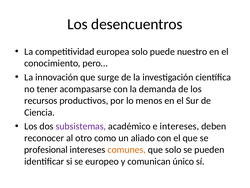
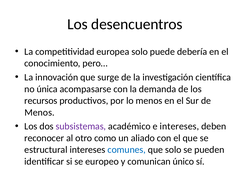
nuestro: nuestro -> debería (192, 52)
tener: tener -> única (47, 89)
Ciencia: Ciencia -> Menos (40, 112)
profesional: profesional -> estructural (46, 149)
comunes colour: orange -> blue (127, 149)
